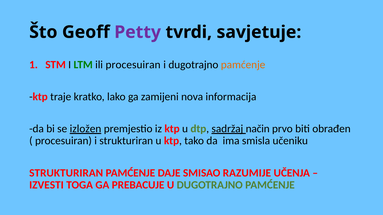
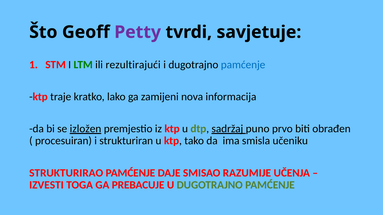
ili procesuiran: procesuiran -> rezultirajući (133, 65)
pamćenje colour: orange -> blue (243, 65)
način: način -> puno (258, 129)
STRUKTURIRAN: STRUKTURIRAN -> STRUKTURIRAO (66, 173)
